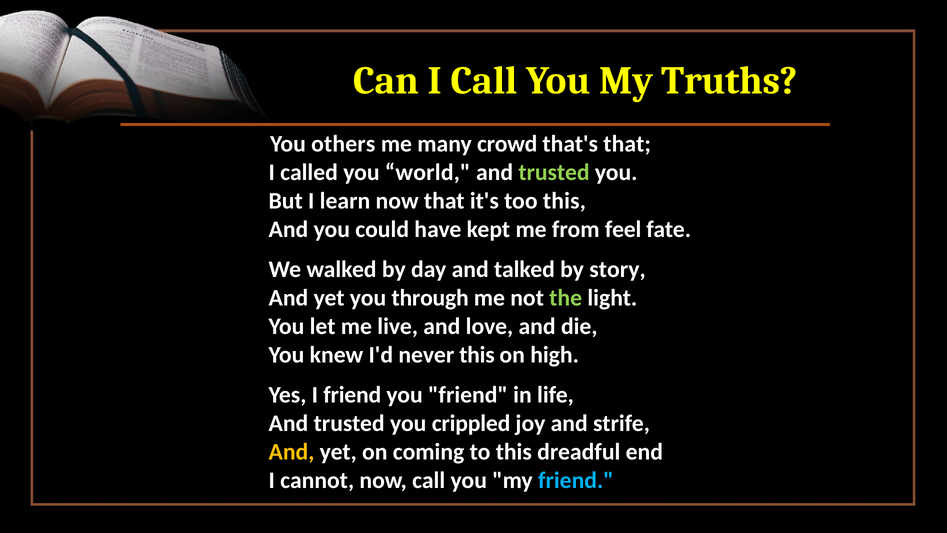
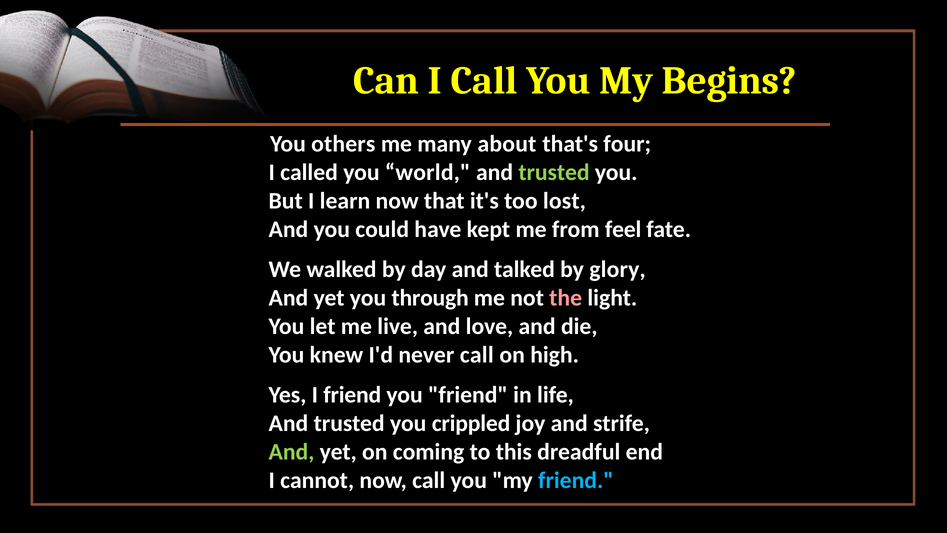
Truths: Truths -> Begins (729, 81)
crowd: crowd -> about (507, 144)
that's that: that -> four (627, 144)
too this: this -> lost (564, 201)
story: story -> glory (617, 269)
the colour: light green -> pink (566, 298)
never this: this -> call (477, 355)
And colour: yellow -> light green (291, 452)
